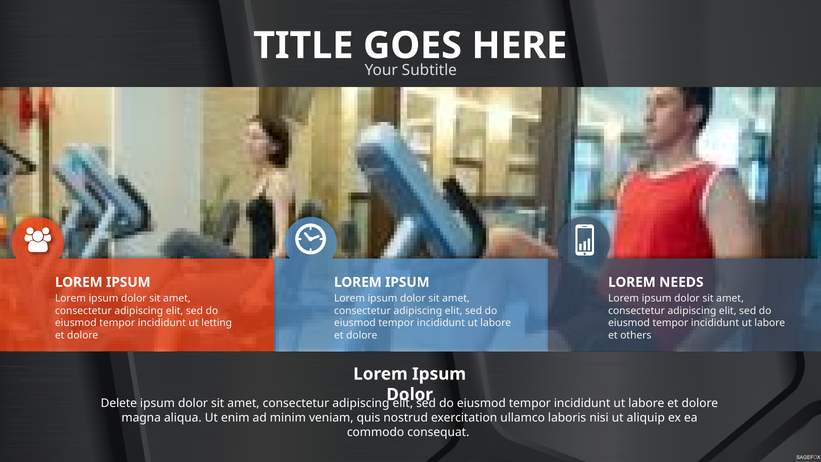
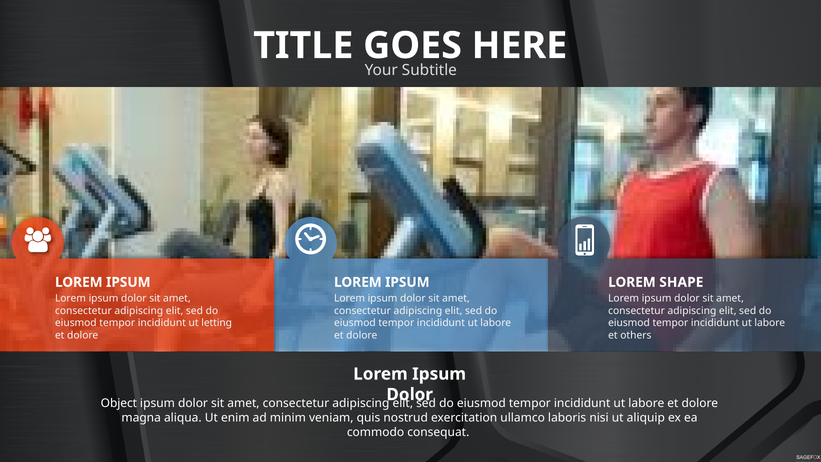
NEEDS: NEEDS -> SHAPE (681, 282)
Delete: Delete -> Object (119, 403)
